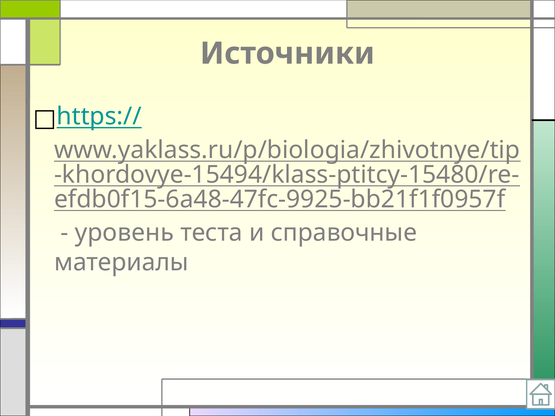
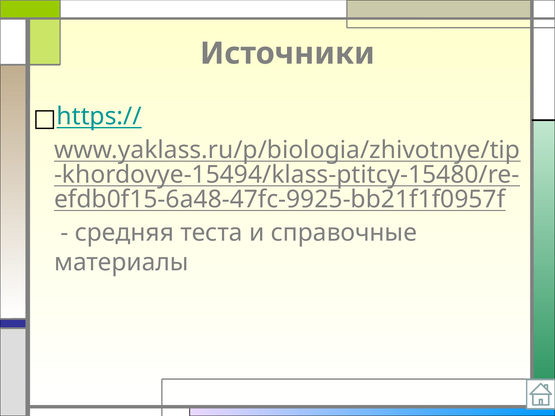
уровень: уровень -> средняя (124, 233)
